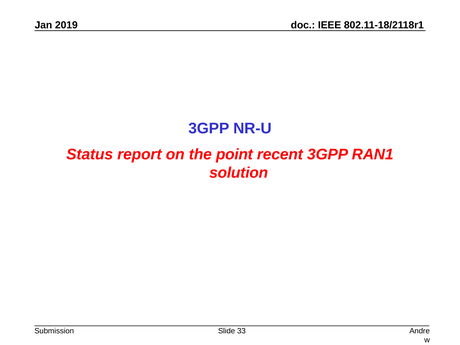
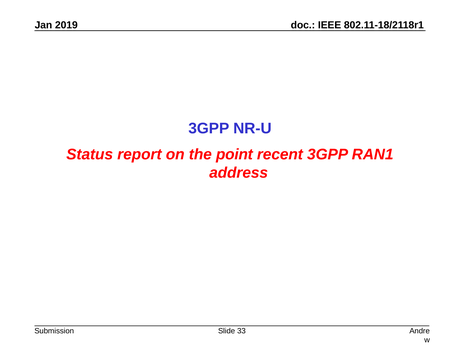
solution: solution -> address (239, 173)
